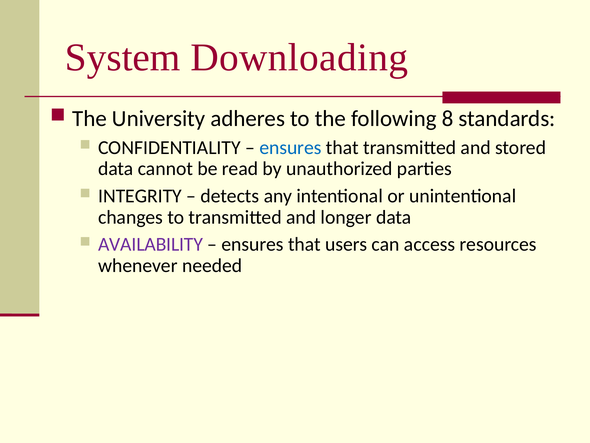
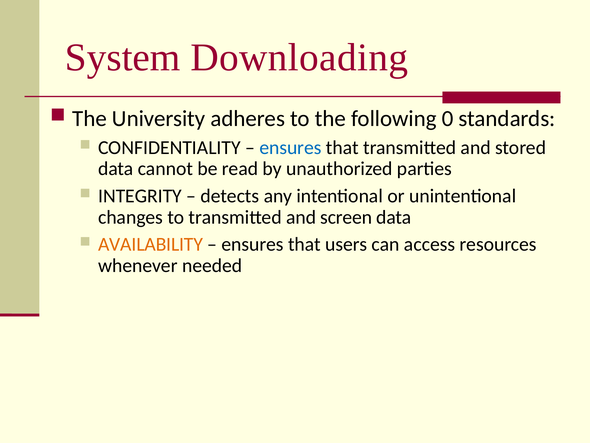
8: 8 -> 0 (448, 118)
longer: longer -> screen (346, 217)
AVAILABILITY colour: purple -> orange (151, 244)
